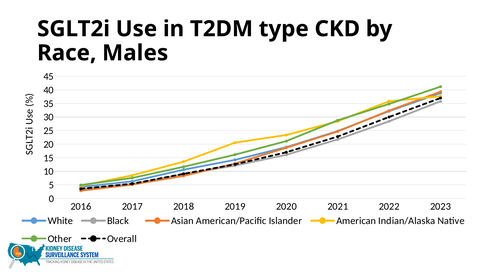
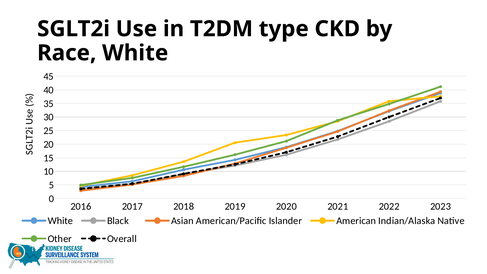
Race Males: Males -> White (135, 53)
